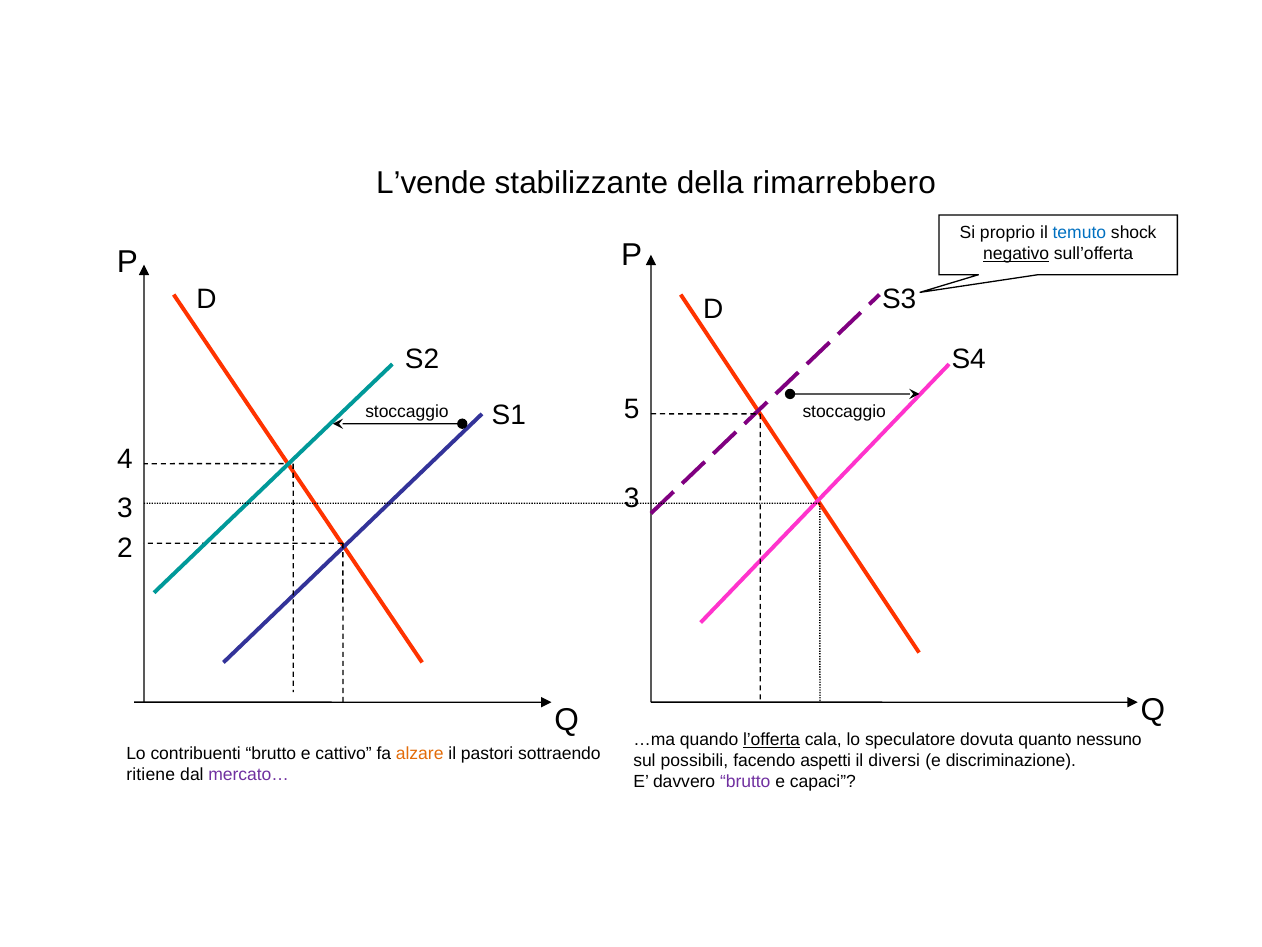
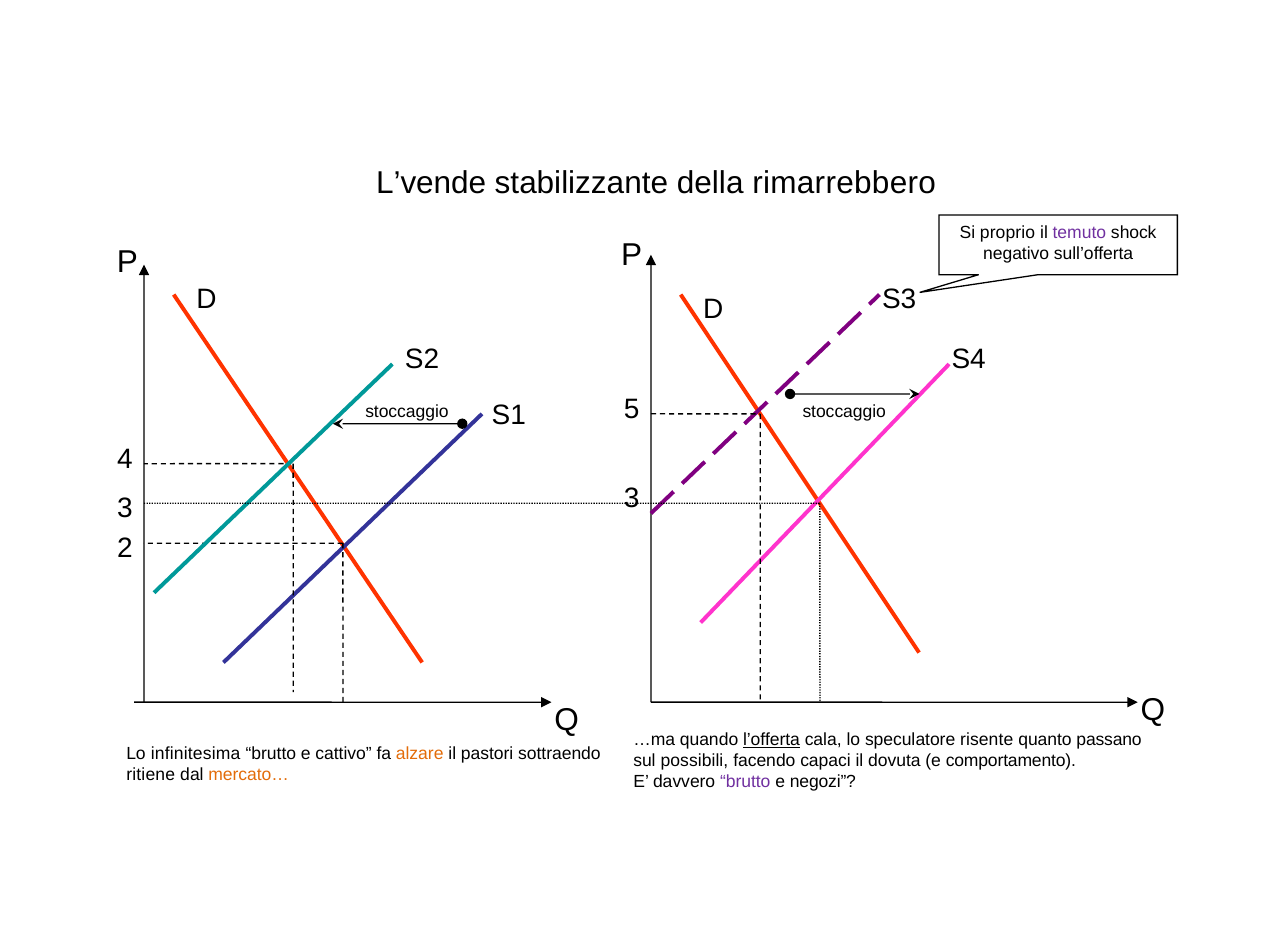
temuto colour: blue -> purple (1079, 233)
negativo underline: present -> none (1016, 254)
dovuta: dovuta -> risente (987, 740)
nessuno: nessuno -> passano (1109, 740)
contribuenti: contribuenti -> infinitesima (196, 753)
aspetti: aspetti -> capaci (826, 761)
diversi: diversi -> dovuta (894, 761)
discriminazione: discriminazione -> comportamento (1011, 761)
mercato… colour: purple -> orange (249, 774)
capaci: capaci -> negozi (823, 782)
